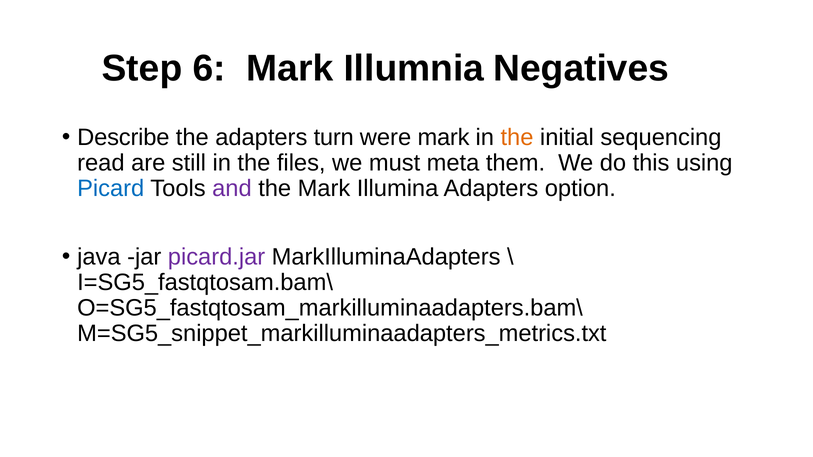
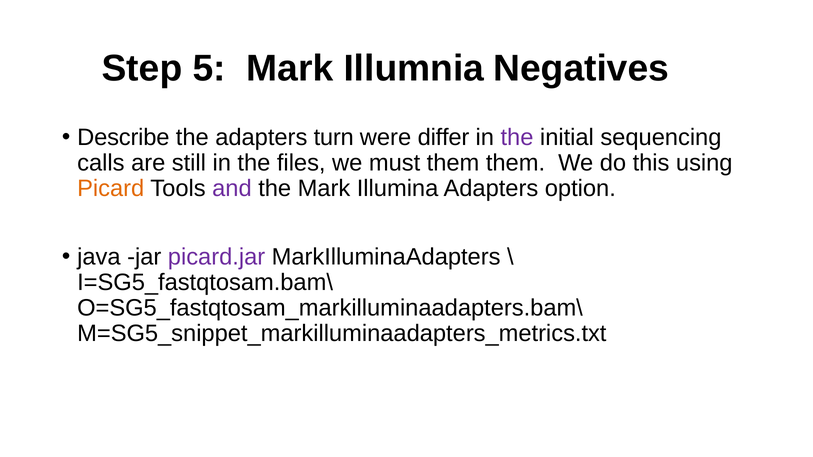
6: 6 -> 5 (209, 68)
were mark: mark -> differ (443, 137)
the colour: orange -> purple (517, 137)
read: read -> calls (101, 163)
must meta: meta -> them (453, 163)
Picard colour: blue -> orange (111, 189)
